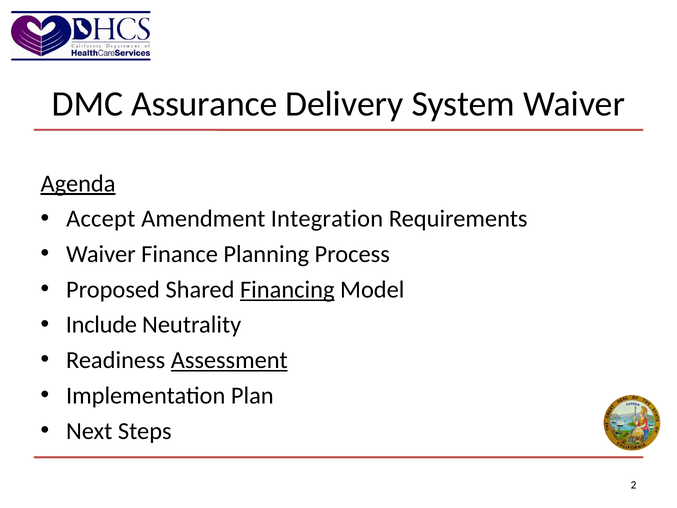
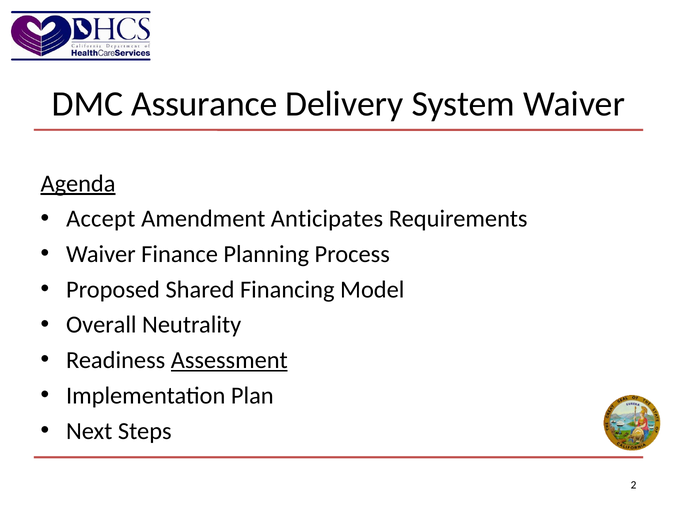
Integration: Integration -> Anticipates (327, 219)
Financing underline: present -> none (287, 289)
Include: Include -> Overall (101, 325)
